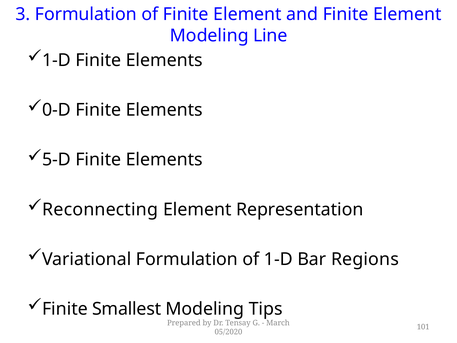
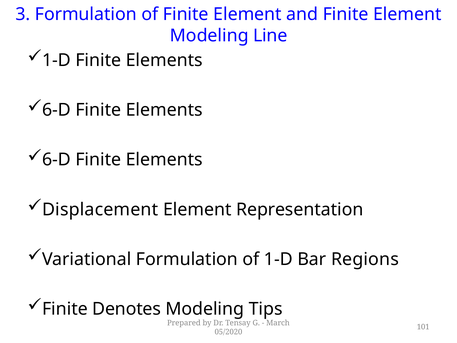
0-D: 0-D -> 6-D (56, 110)
5-D: 5-D -> 6-D (56, 160)
Reconnecting: Reconnecting -> Displacement (100, 209)
Smallest: Smallest -> Denotes (127, 309)
